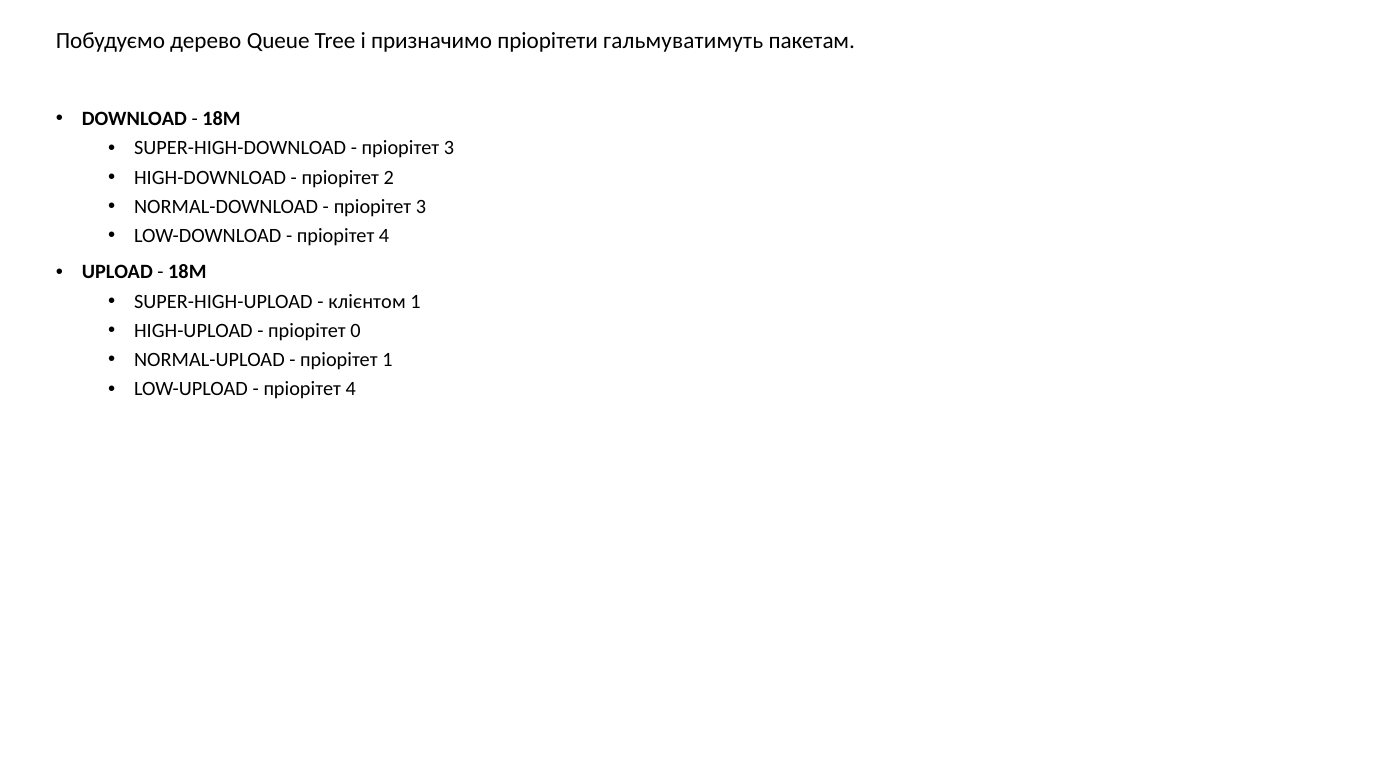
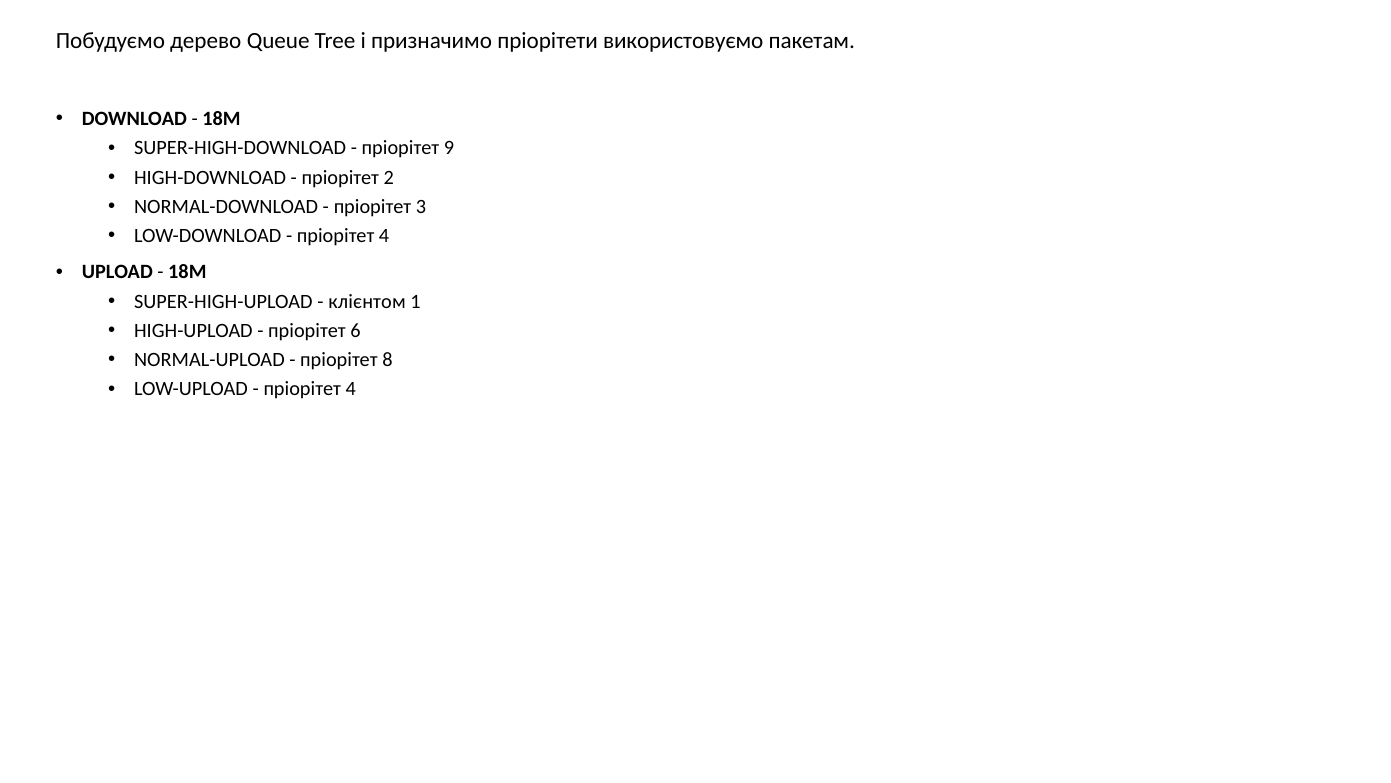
гальмуватимуть: гальмуватимуть -> використовуємо (683, 41)
3: 3 -> 9 (449, 148)
0: 0 -> 6 (355, 330)
пріорітет 1: 1 -> 8 (387, 360)
